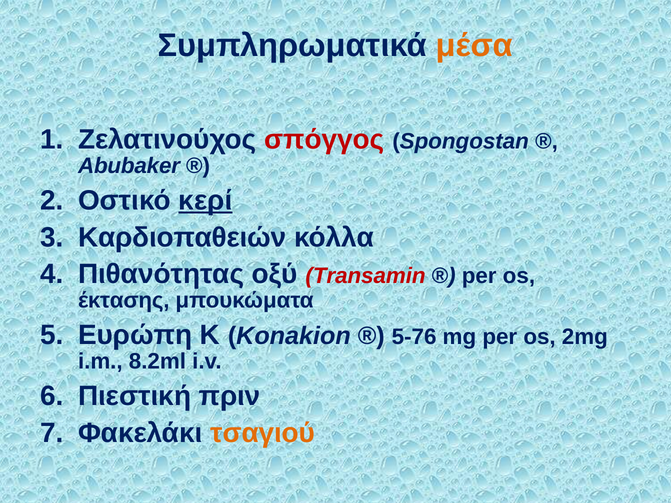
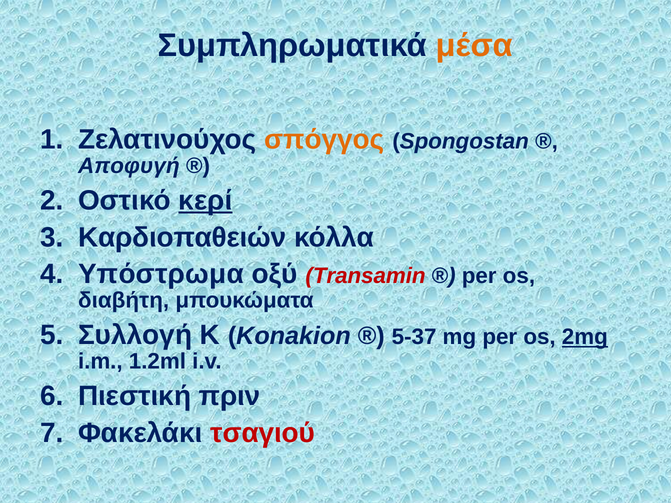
σπόγγος colour: red -> orange (324, 140)
Abubaker: Abubaker -> Αποφυγή (129, 166)
Πιθανότητας: Πιθανότητας -> Υπόστρωμα (161, 274)
έκτασης: έκτασης -> διαβήτη (124, 301)
Ευρώπη: Ευρώπη -> Συλλογή (135, 335)
5-76: 5-76 -> 5-37 (414, 337)
2mg underline: none -> present (585, 337)
8.2ml: 8.2ml -> 1.2ml (157, 362)
τσαγιού colour: orange -> red (263, 433)
